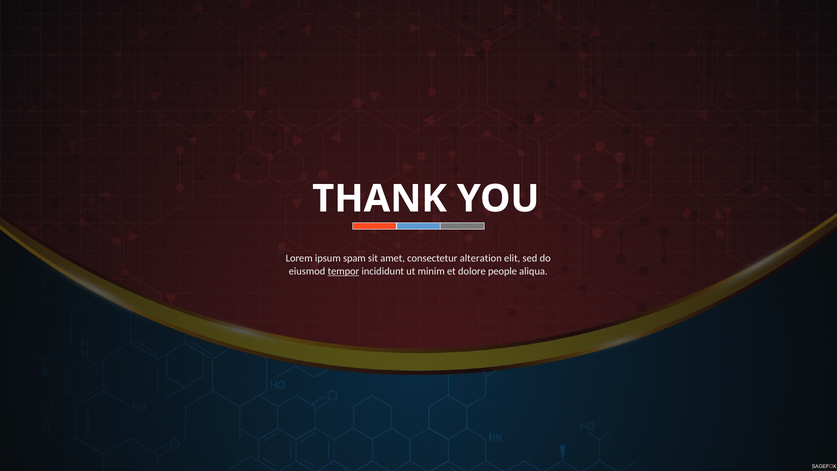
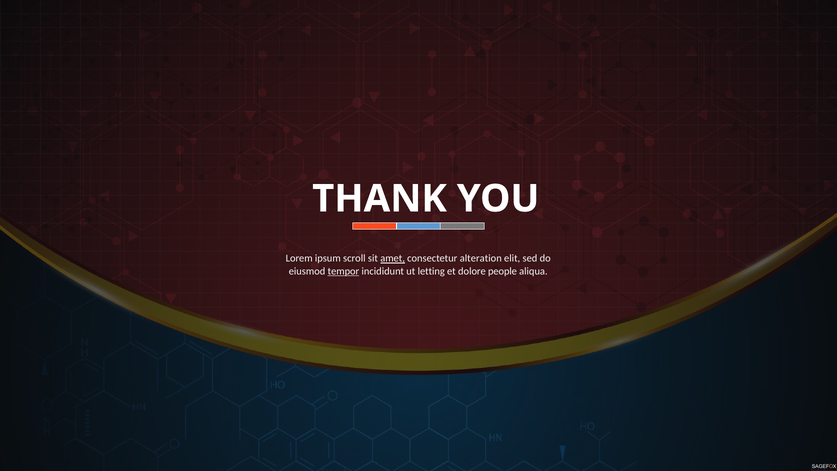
spam: spam -> scroll (354, 258)
amet underline: none -> present (393, 258)
minim: minim -> letting (431, 271)
